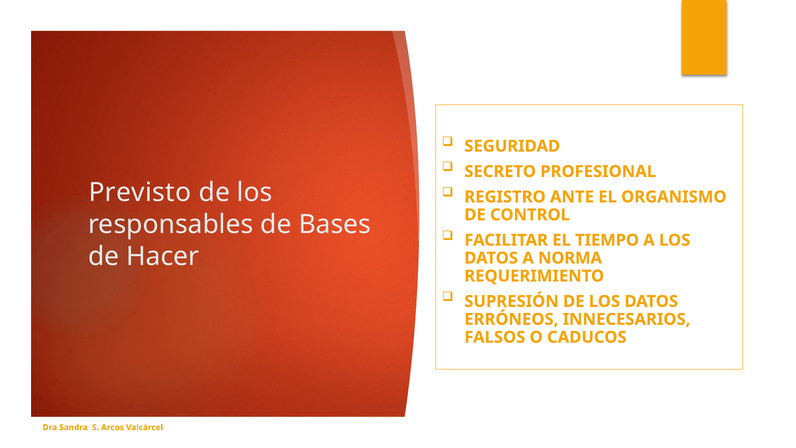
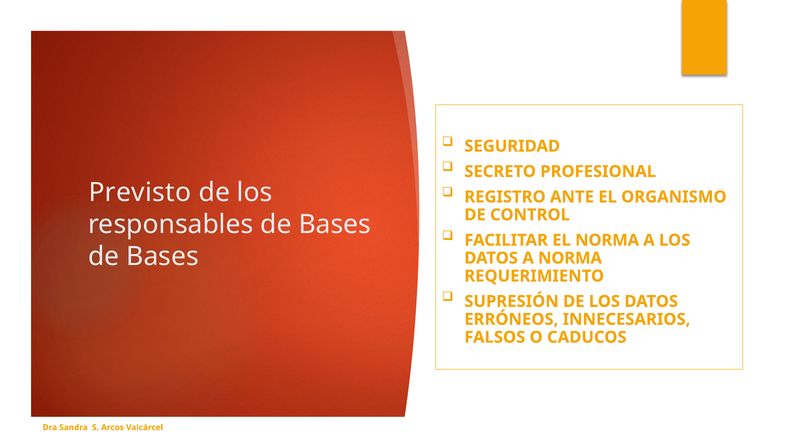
EL TIEMPO: TIEMPO -> NORMA (607, 240)
Hacer: Hacer -> Bases (163, 256)
